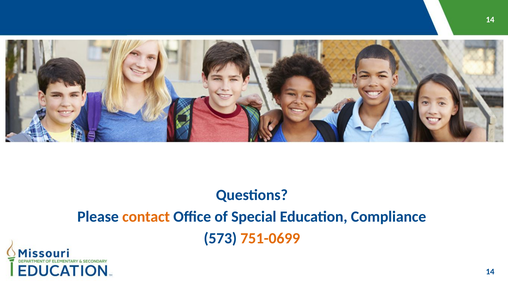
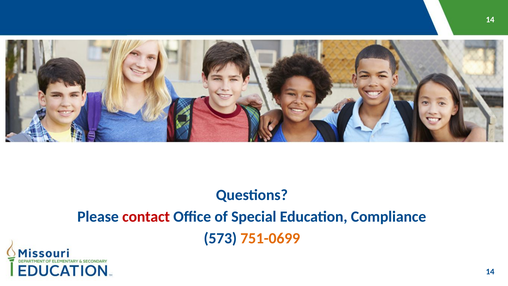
contact colour: orange -> red (146, 217)
